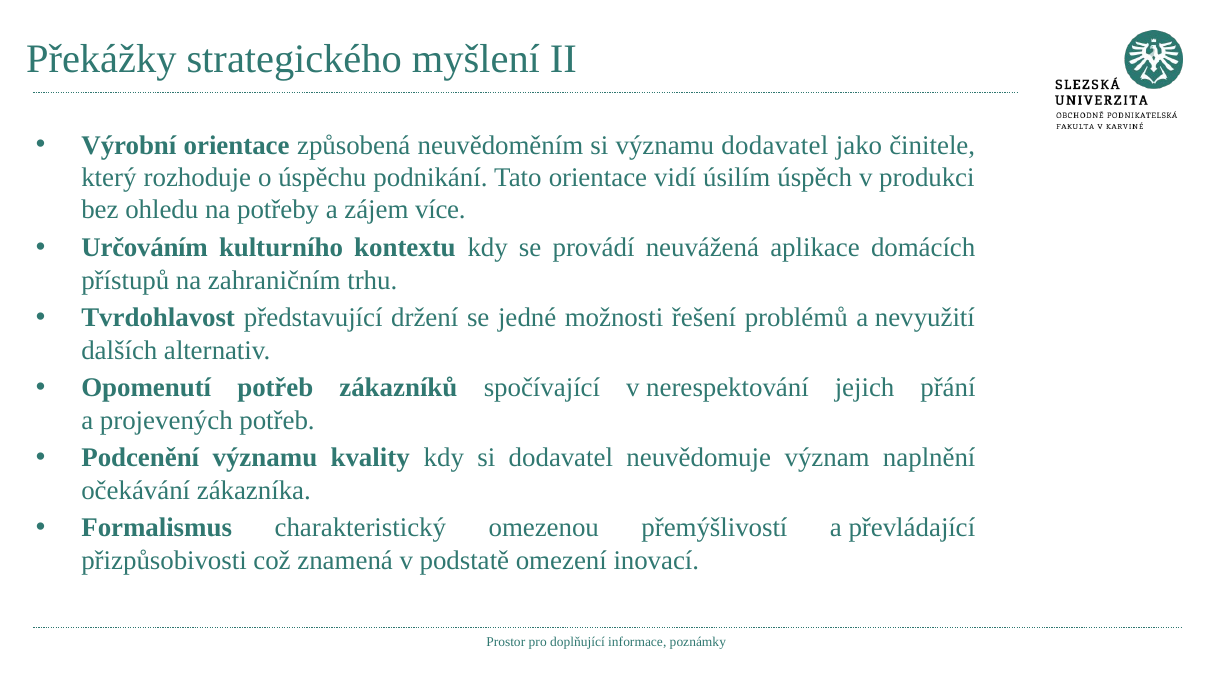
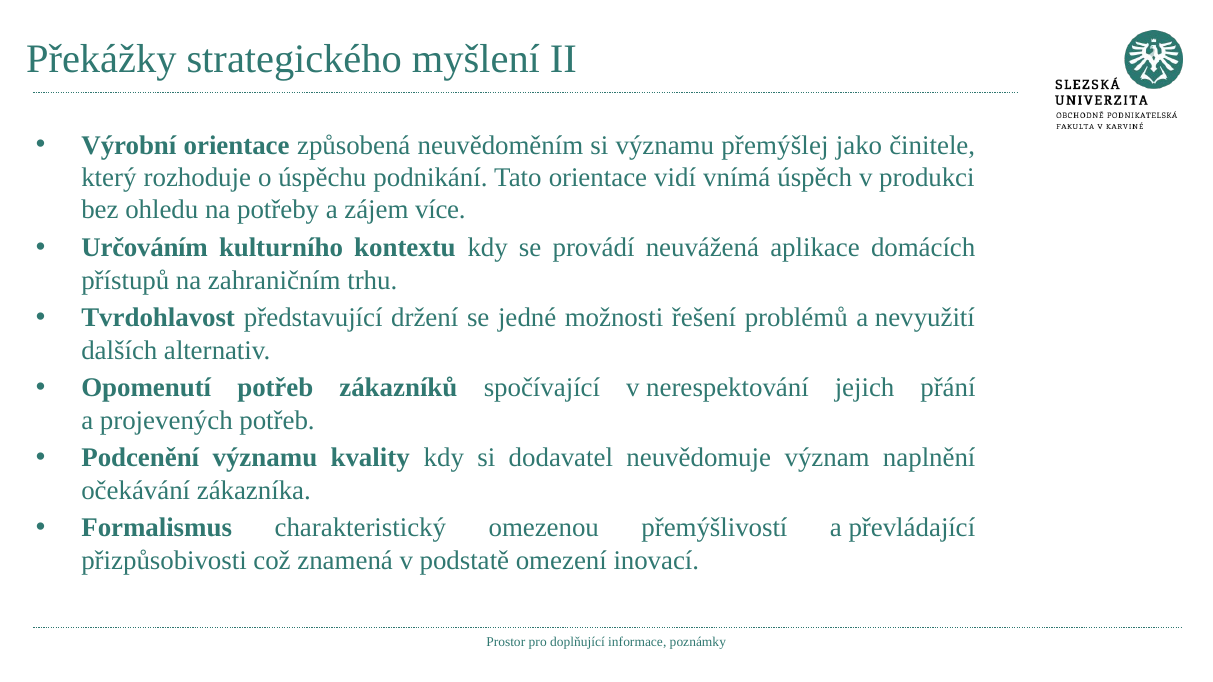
významu dodavatel: dodavatel -> přemýšlej (775, 146)
úsilím: úsilím -> vnímá (737, 178)
